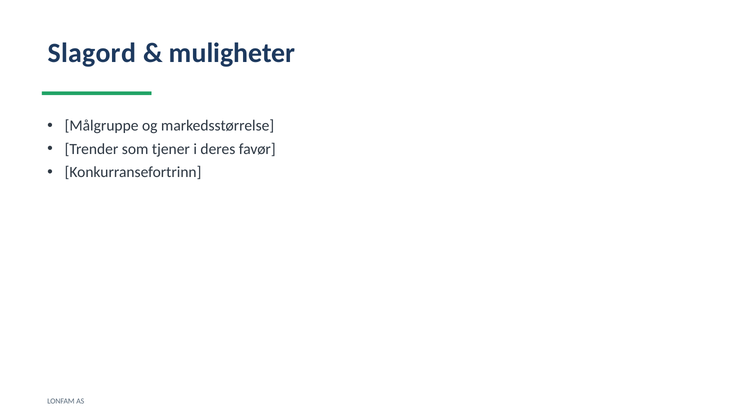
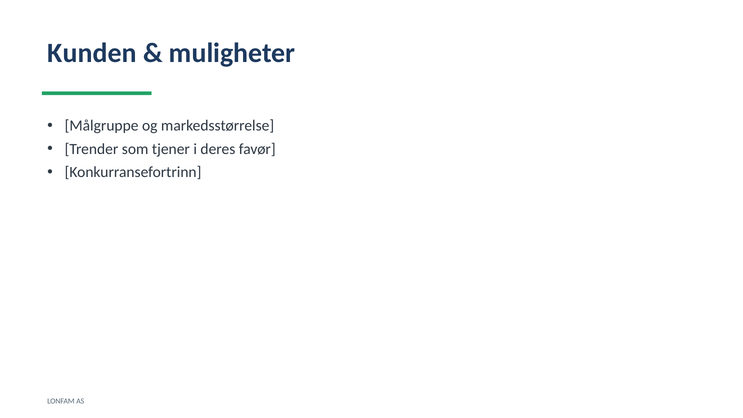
Slagord: Slagord -> Kunden (92, 53)
